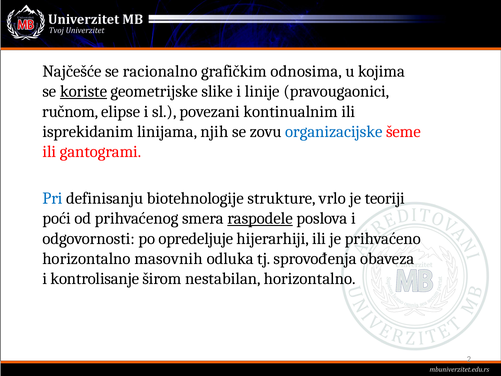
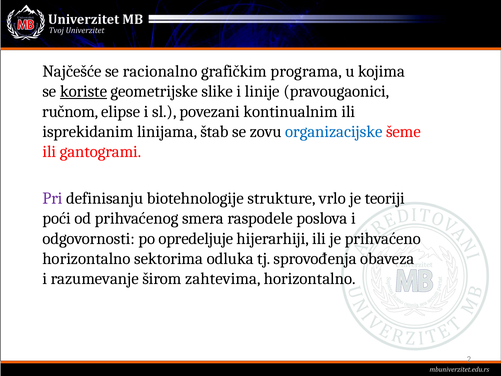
odnosima: odnosima -> programa (306, 71)
njih: njih -> štab (214, 131)
Pri colour: blue -> purple (53, 198)
raspodele underline: present -> none (260, 218)
masovnih: masovnih -> sektorima (169, 258)
kontrolisanje: kontrolisanje -> razumevanje (95, 278)
nestabilan: nestabilan -> zahtevima (223, 278)
